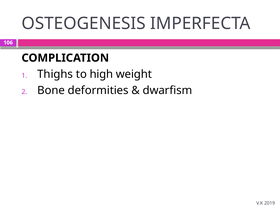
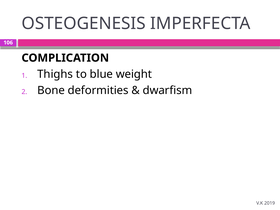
high: high -> blue (101, 74)
